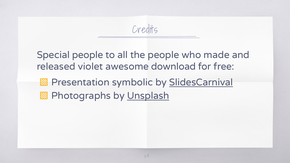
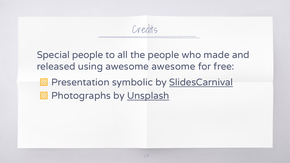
violet: violet -> using (90, 67)
awesome download: download -> awesome (173, 67)
